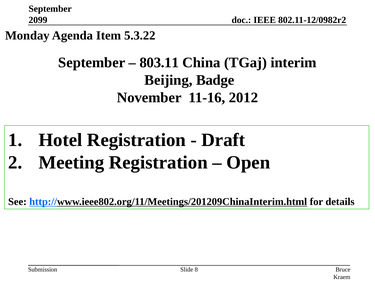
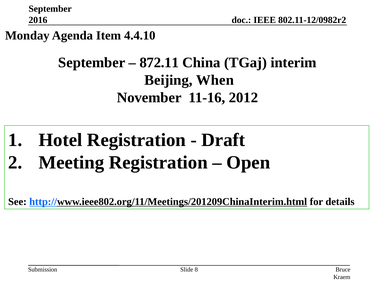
2099: 2099 -> 2016 (38, 20)
5.3.22: 5.3.22 -> 4.4.10 (140, 36)
803.11: 803.11 -> 872.11 (159, 63)
Badge: Badge -> When (215, 80)
